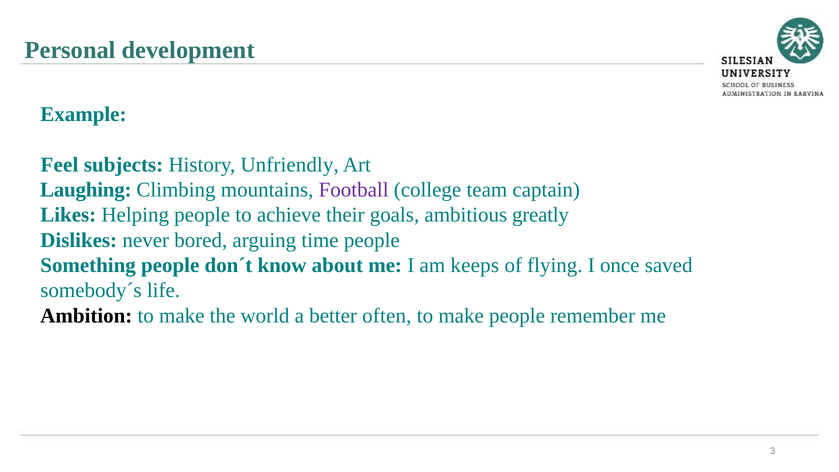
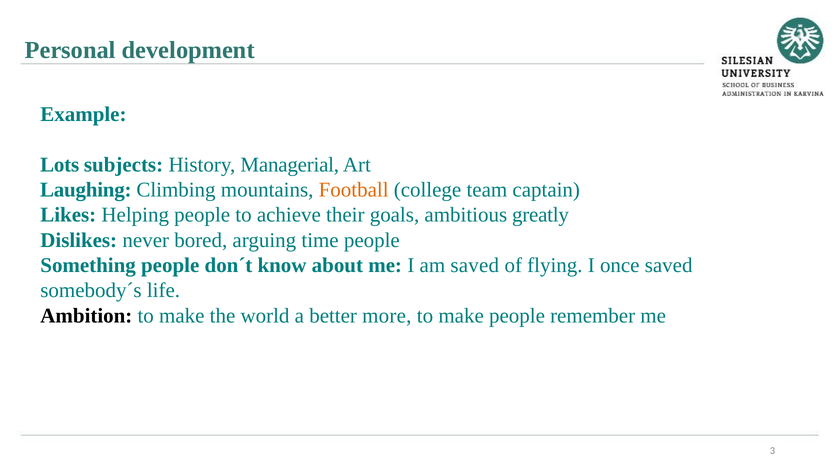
Feel: Feel -> Lots (60, 165)
Unfriendly: Unfriendly -> Managerial (290, 165)
Football colour: purple -> orange (354, 190)
am keeps: keeps -> saved (475, 265)
often: often -> more (387, 316)
